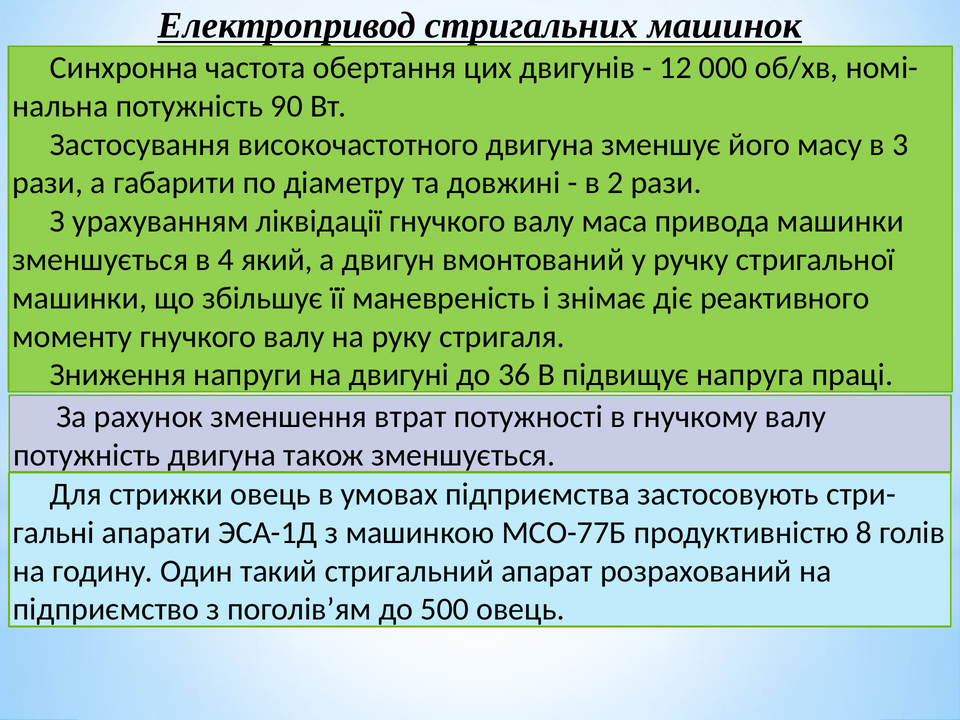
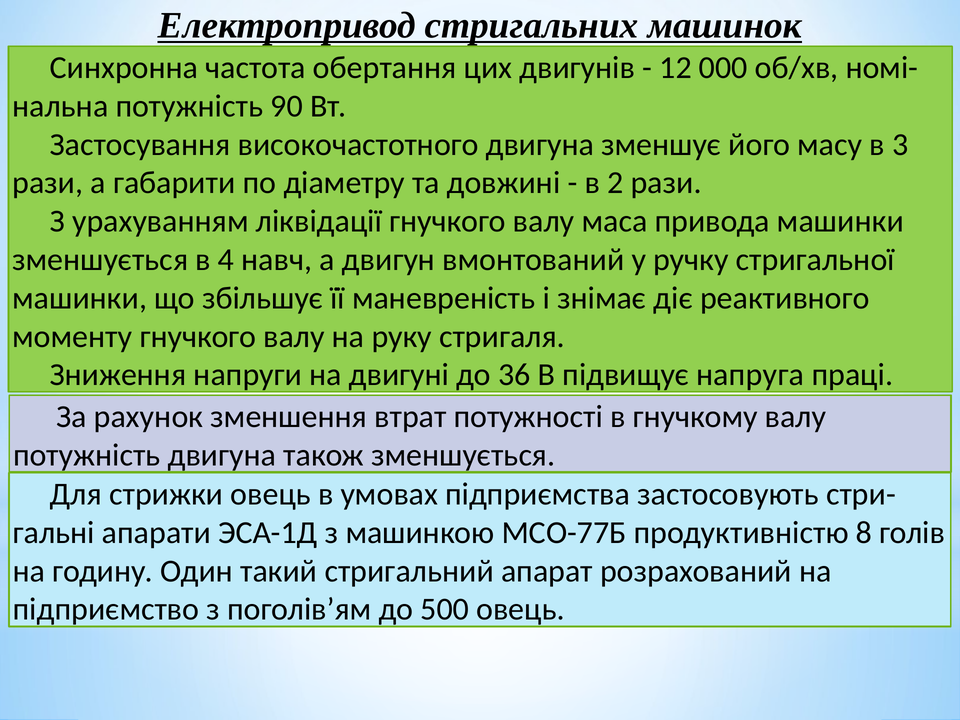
який: який -> навч (277, 260)
